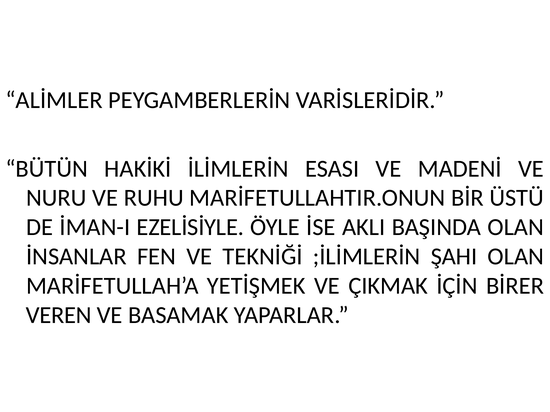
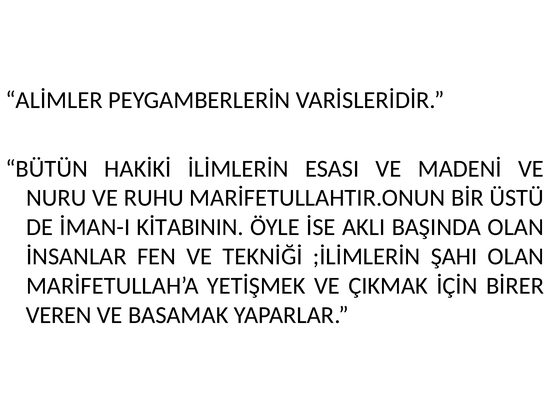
EZELİSİYLE: EZELİSİYLE -> KİTABININ (190, 228)
